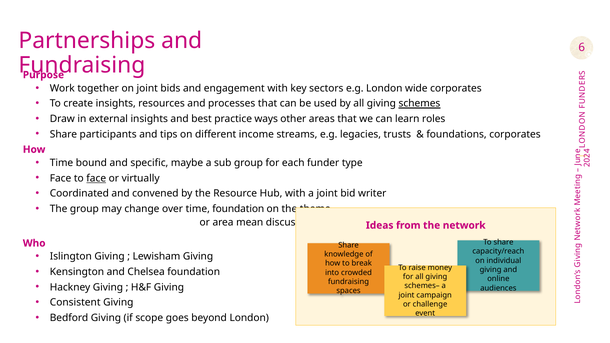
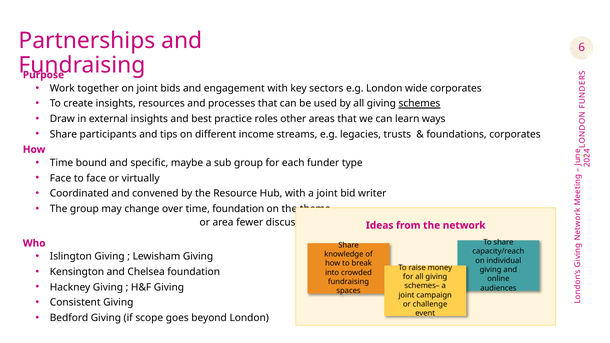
ways: ways -> roles (266, 119)
roles: roles -> ways (434, 119)
face underline: present -> none (96, 178)
mean: mean -> fewer (250, 222)
